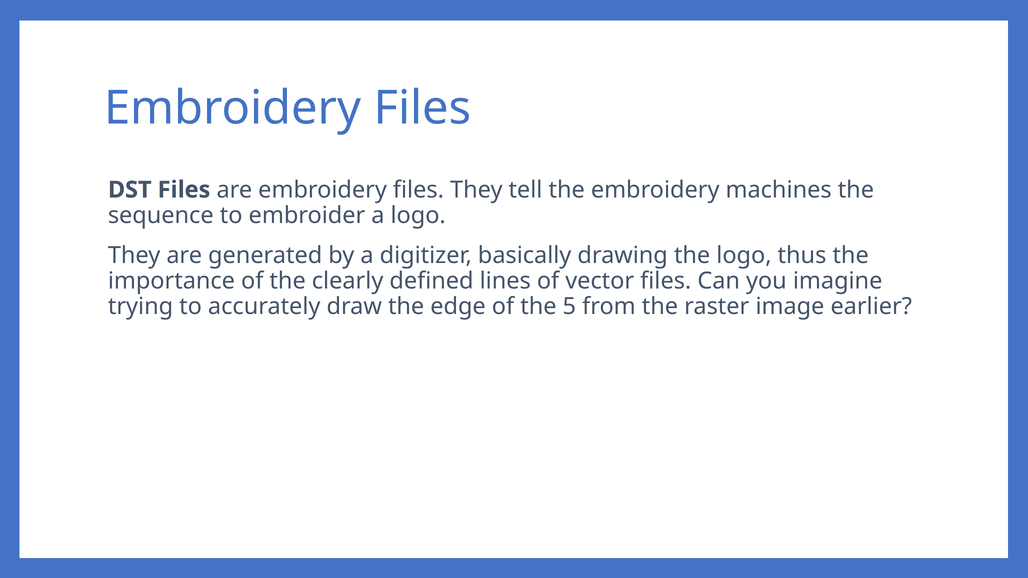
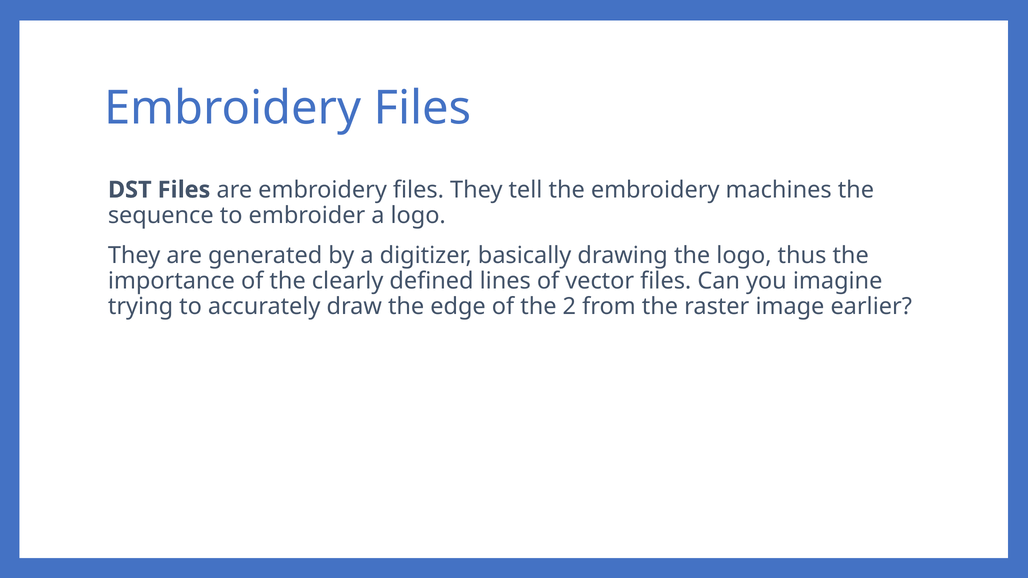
5: 5 -> 2 (569, 307)
